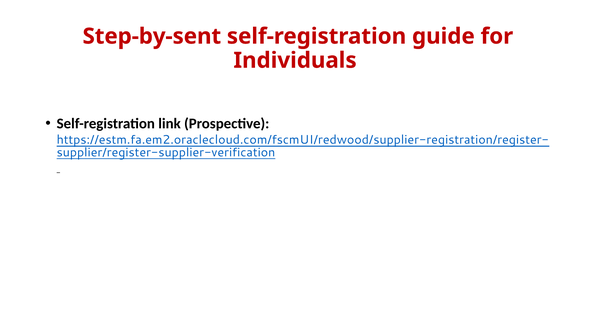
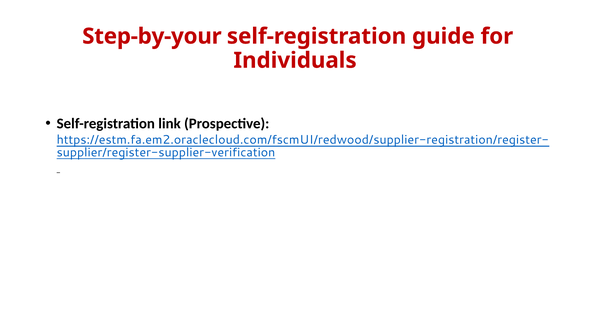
Step-by-sent: Step-by-sent -> Step-by-your (152, 36)
